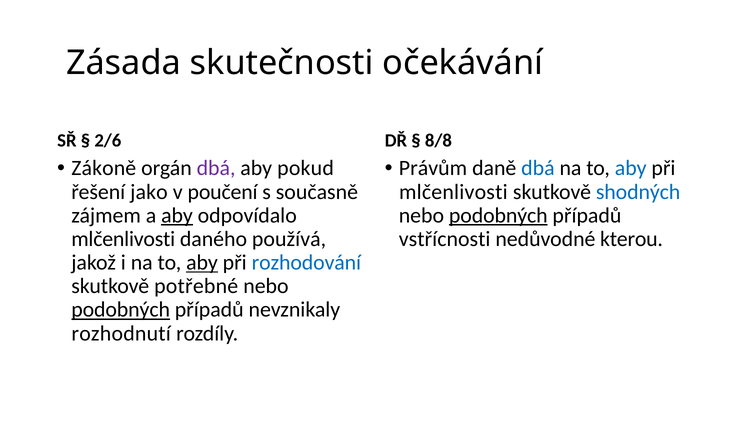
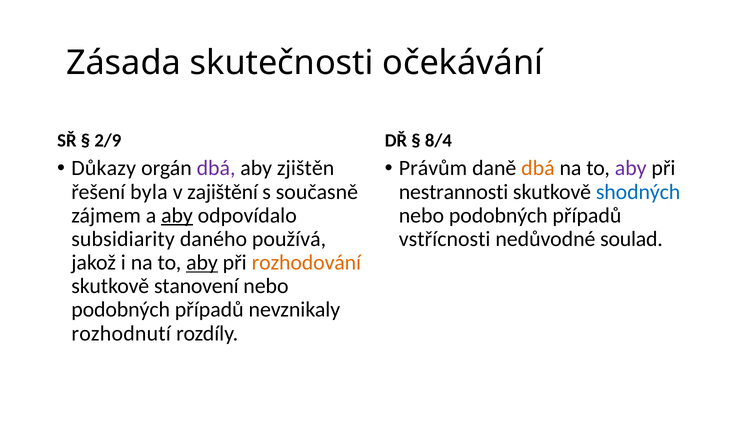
2/6: 2/6 -> 2/9 (108, 141)
8/8: 8/8 -> 8/4 (438, 141)
Zákoně: Zákoně -> Důkazy (104, 168)
pokud: pokud -> zjištěn (306, 168)
dbá colour: blue -> orange (538, 168)
aby colour: blue -> purple (631, 168)
jako: jako -> byla (149, 192)
poučení: poučení -> zajištění (223, 192)
mlčenlivosti: mlčenlivosti -> nestrannosti (454, 192)
podobných underline: present -> none (498, 216)
mlčenlivosti: mlčenlivosti -> subsidiarity (123, 239)
kterou: kterou -> soulad (632, 239)
rozhodování colour: blue -> orange (306, 263)
potřebné: potřebné -> stanovení (196, 286)
podobných underline: present -> none (121, 310)
